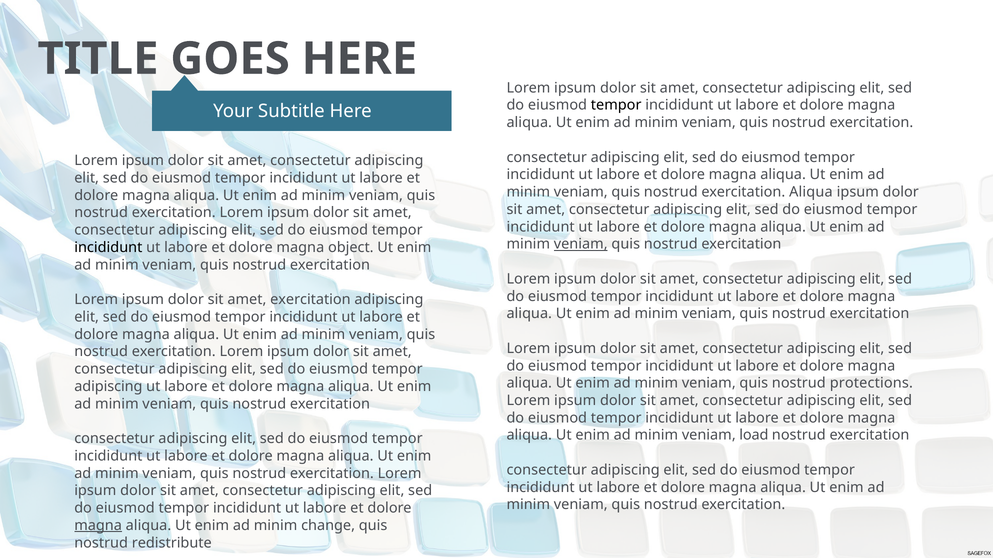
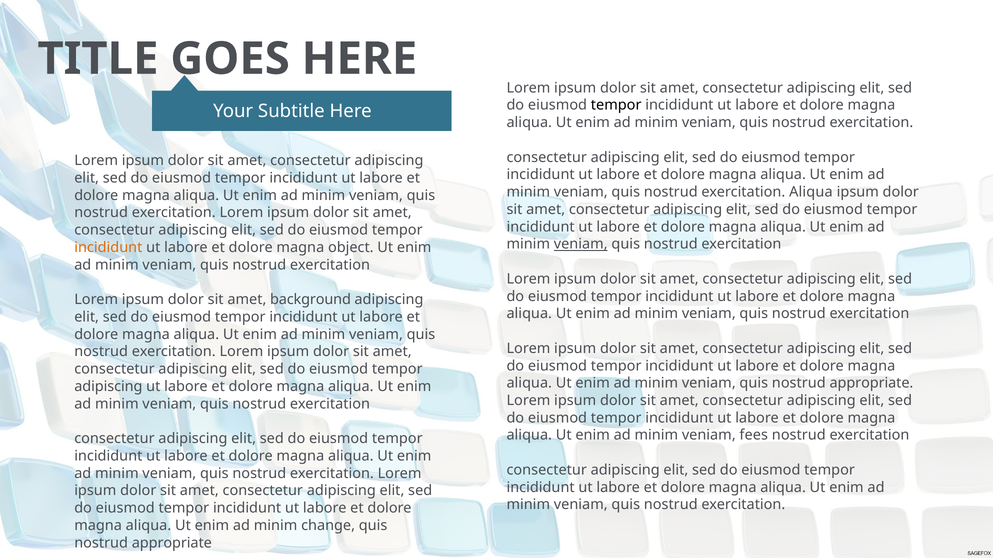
incididunt colour: black -> orange (108, 248)
amet exercitation: exercitation -> background (310, 300)
veniam quis nostrud protections: protections -> appropriate (871, 383)
load: load -> fees (754, 436)
magna underline: present -> none (98, 526)
redistribute: redistribute -> appropriate (172, 543)
